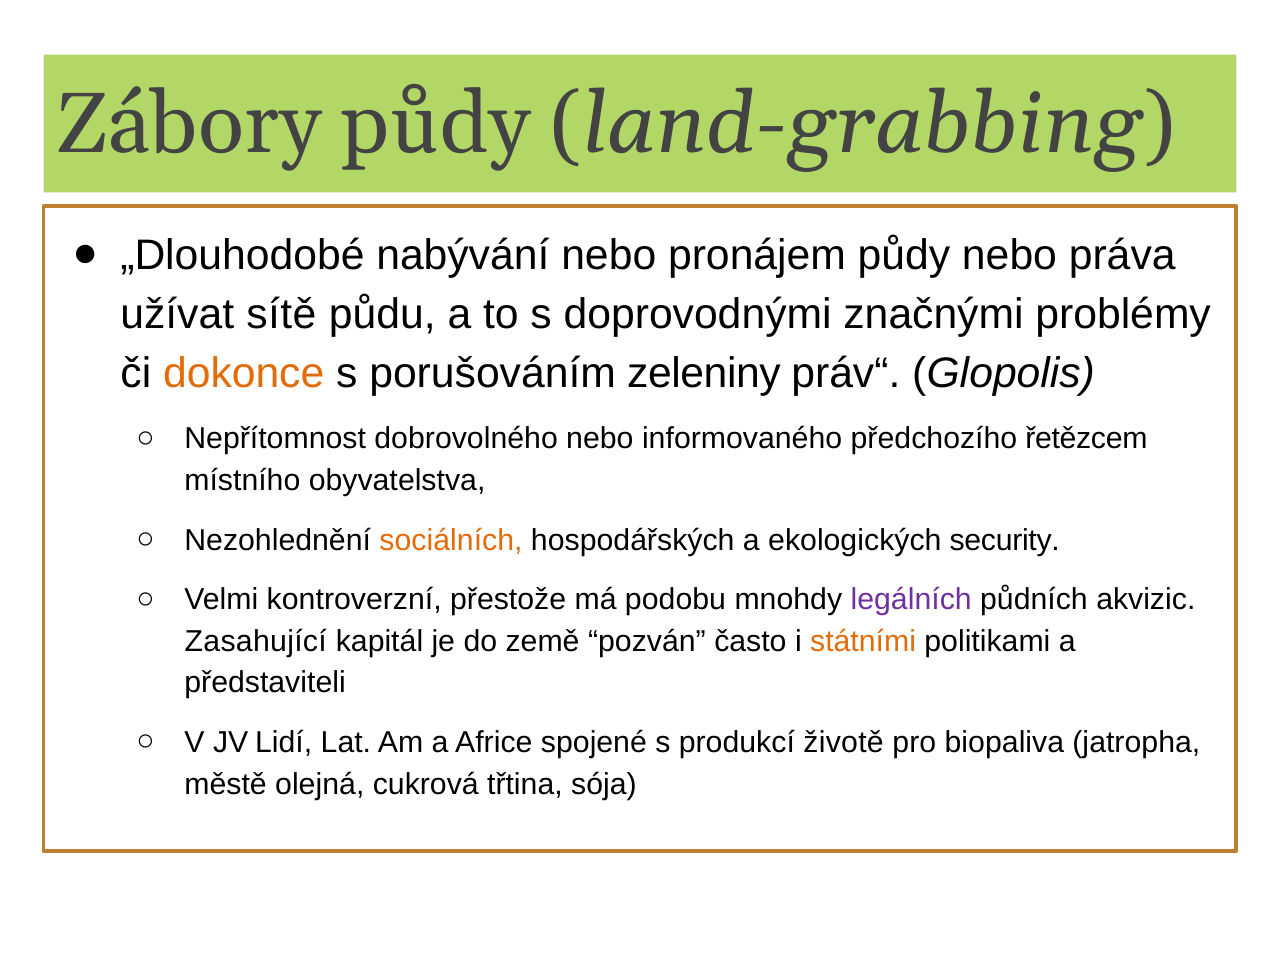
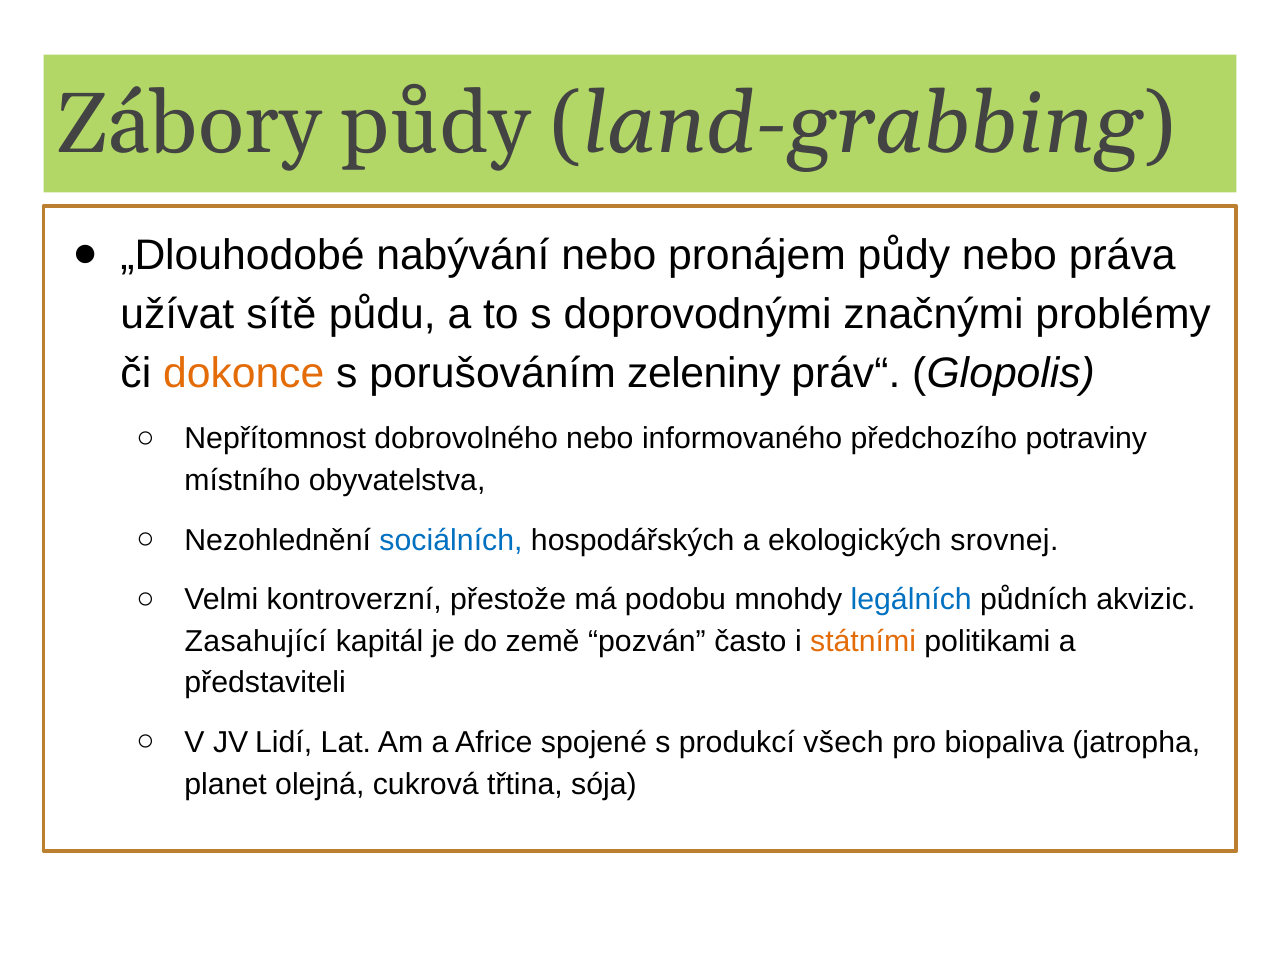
řetězcem: řetězcem -> potraviny (1086, 439)
sociálních colour: orange -> blue (451, 540)
security: security -> srovnej (1004, 540)
legálních colour: purple -> blue (911, 600)
životě: životě -> všech (844, 742)
městě: městě -> planet (226, 784)
